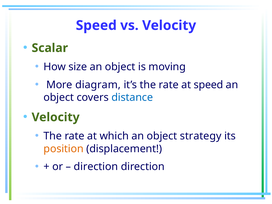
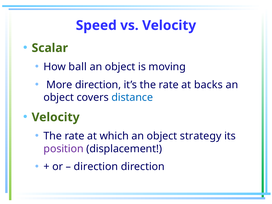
size: size -> ball (78, 67)
More diagram: diagram -> direction (98, 85)
at speed: speed -> backs (208, 85)
position colour: orange -> purple (64, 149)
